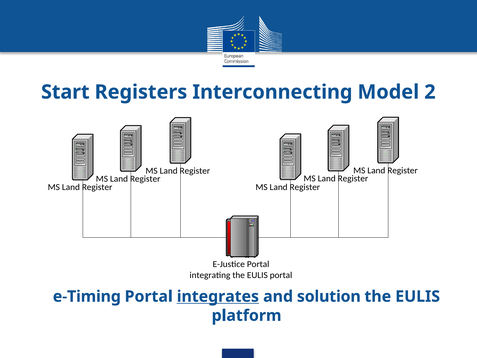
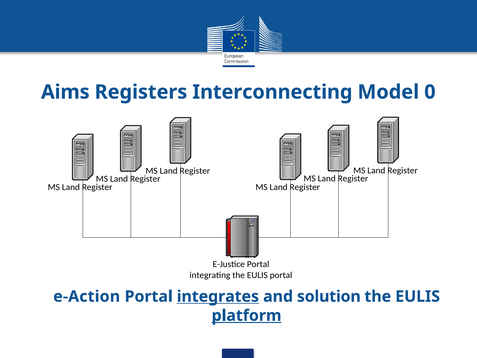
Start: Start -> Aims (65, 92)
2: 2 -> 0 (430, 92)
e-Timing: e-Timing -> e-Action (87, 296)
platform underline: none -> present (247, 315)
